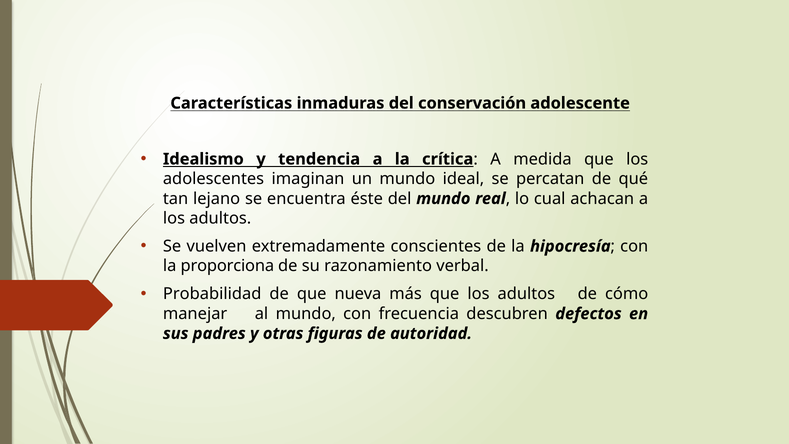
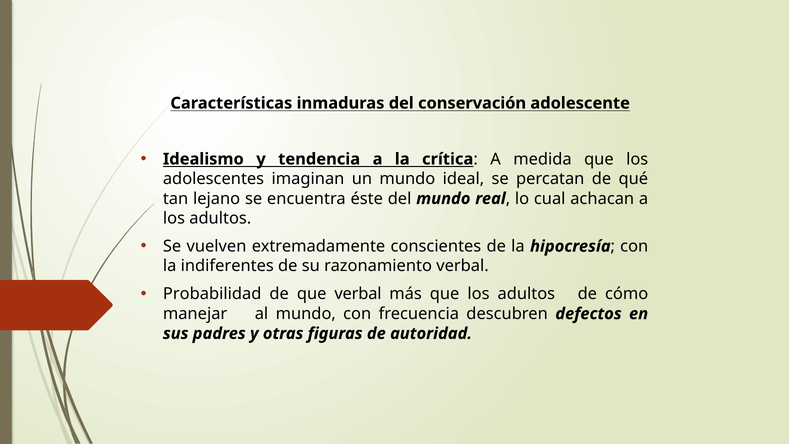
proporciona: proporciona -> indiferentes (227, 266)
que nueva: nueva -> verbal (358, 294)
